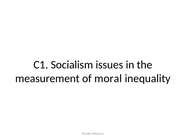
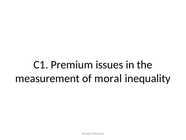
Socialism: Socialism -> Premium (72, 64)
